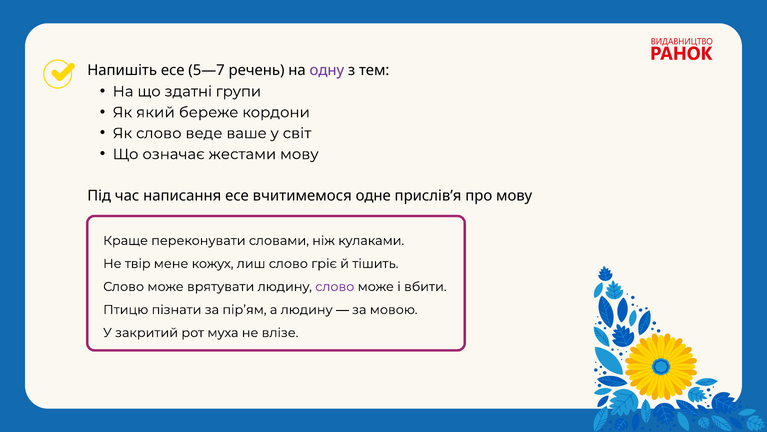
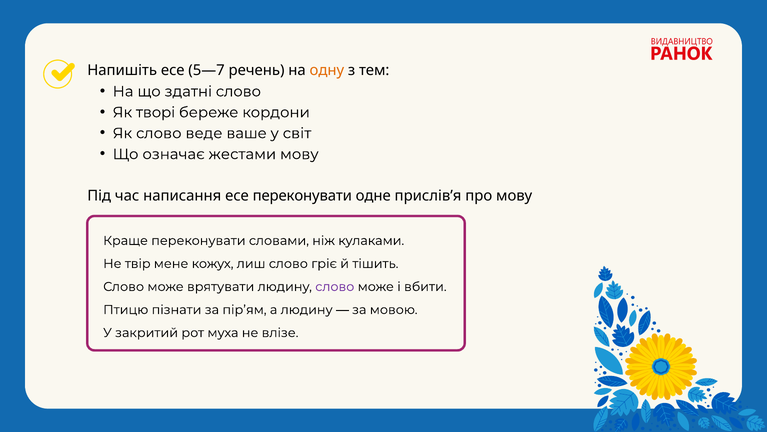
одну colour: purple -> orange (327, 70)
здатні групи: групи -> слово (238, 91)
який: який -> творі (156, 112)
есе вчитимемося: вчитимемося -> переконувати (302, 196)
